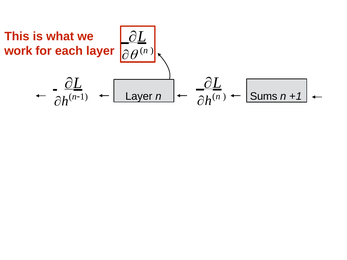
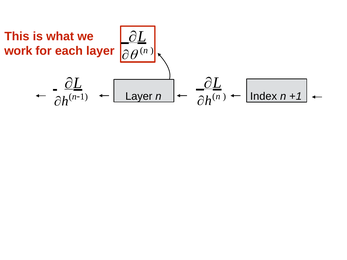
Sums: Sums -> Index (264, 96)
